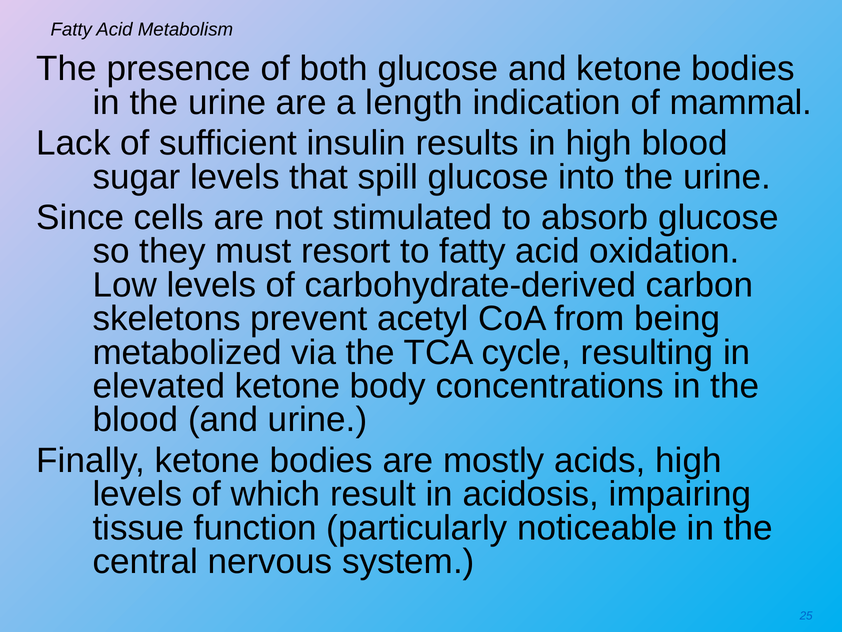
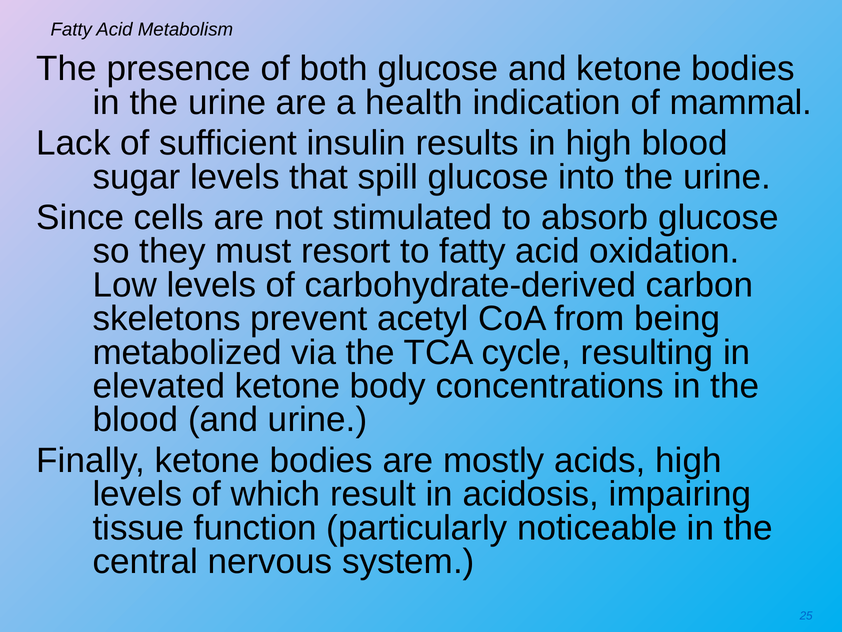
length: length -> health (414, 102)
